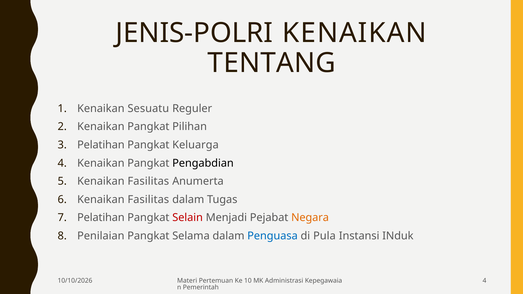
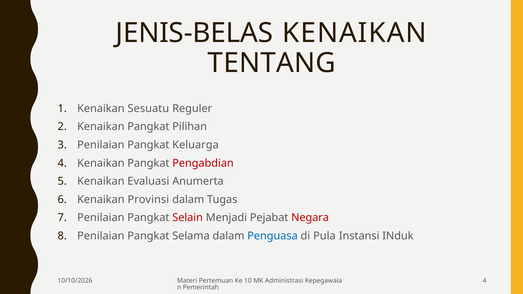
JENIS-POLRI: JENIS-POLRI -> JENIS-BELAS (194, 33)
Pelatihan: Pelatihan -> Penilaian (101, 145)
Pengabdian colour: black -> red (203, 163)
Fasilitas: Fasilitas -> Evaluasi (148, 181)
Fasilitas: Fasilitas -> Provinsi (148, 200)
Pelatihan: Pelatihan -> Penilaian (101, 218)
Negara colour: orange -> red (310, 218)
